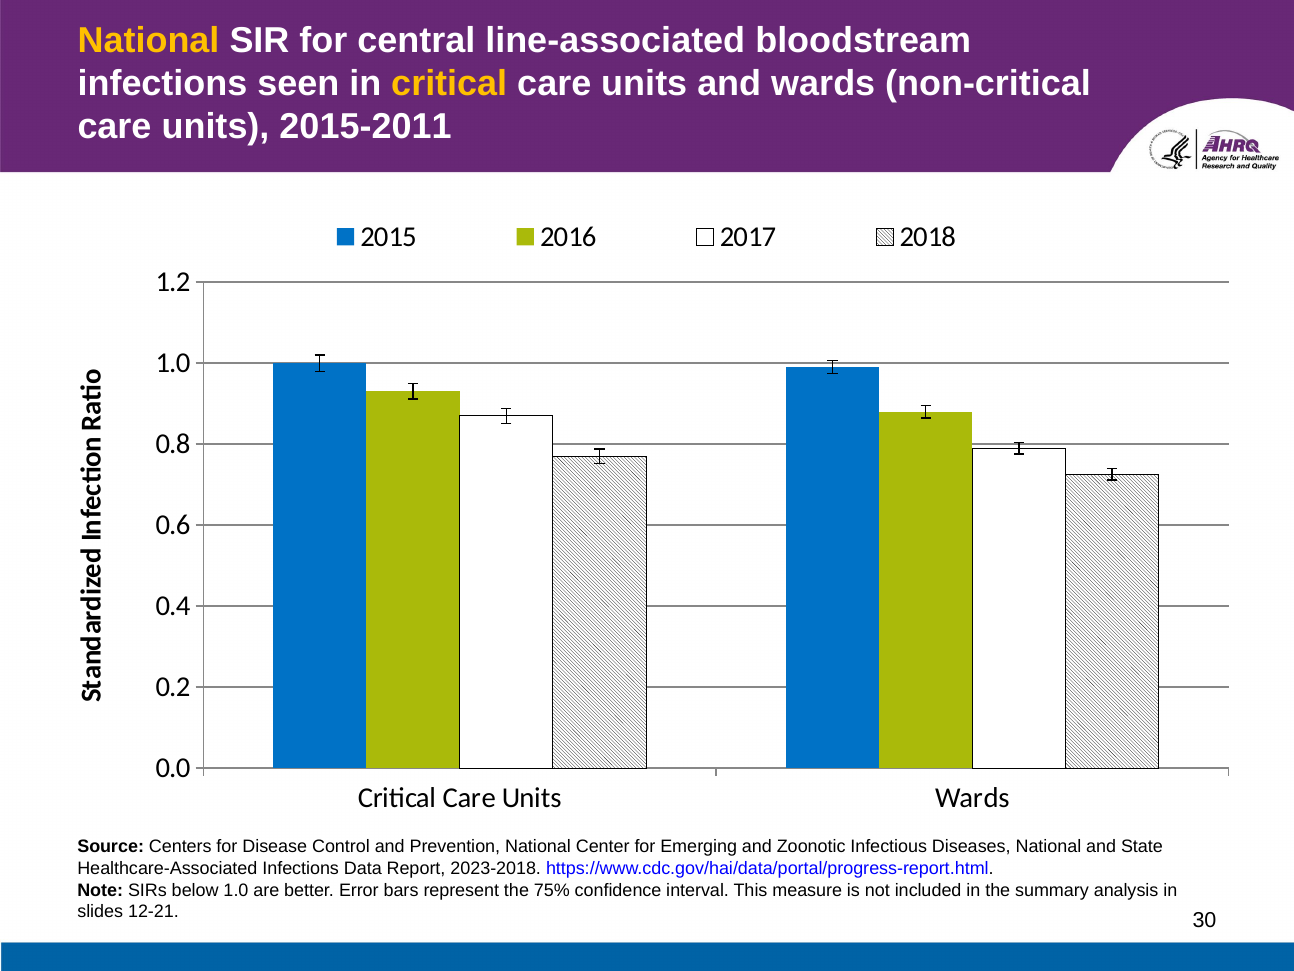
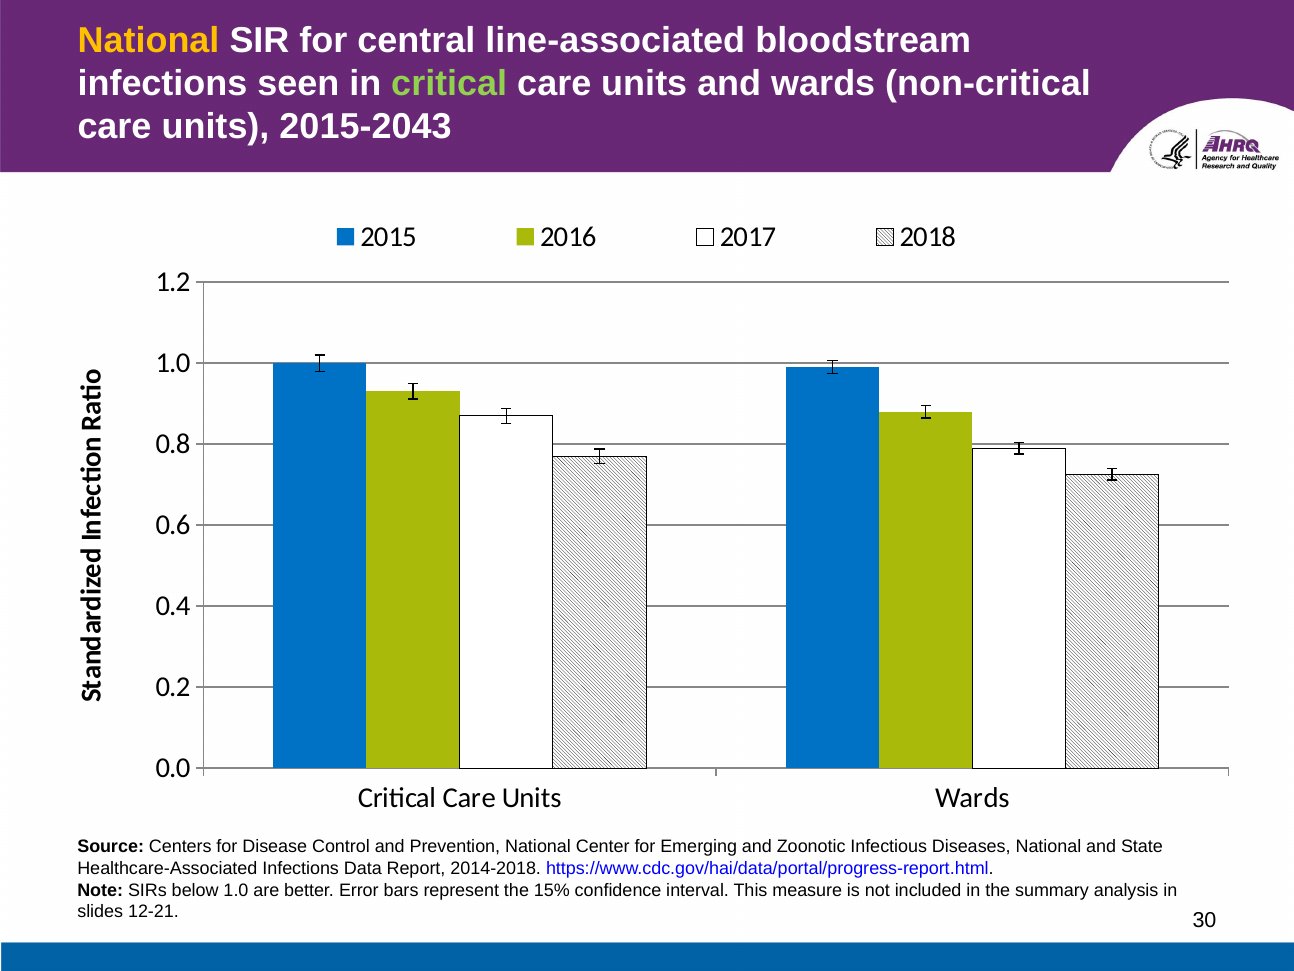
critical colour: yellow -> light green (449, 83)
2015-2011: 2015-2011 -> 2015-2043 (366, 126)
2023-2018: 2023-2018 -> 2014-2018 (496, 868)
75%: 75% -> 15% (552, 890)
